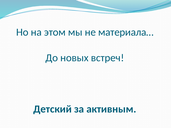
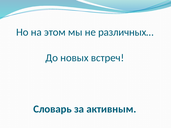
материала…: материала… -> различных… (126, 32)
Детский: Детский -> Словарь (53, 109)
